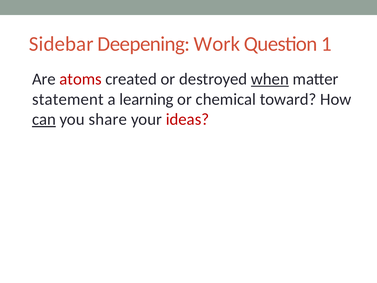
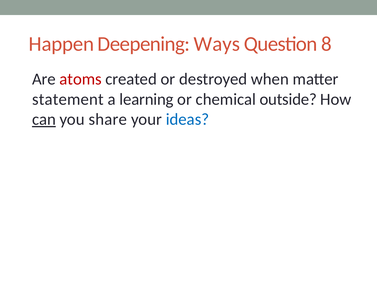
Sidebar: Sidebar -> Happen (61, 44)
Work: Work -> Ways (217, 44)
1: 1 -> 8 (326, 44)
when underline: present -> none (270, 79)
toward: toward -> outside (288, 99)
ideas colour: red -> blue (187, 119)
